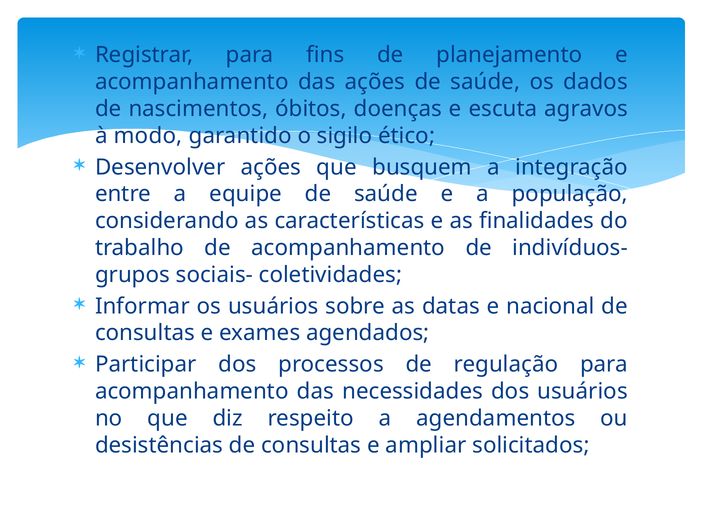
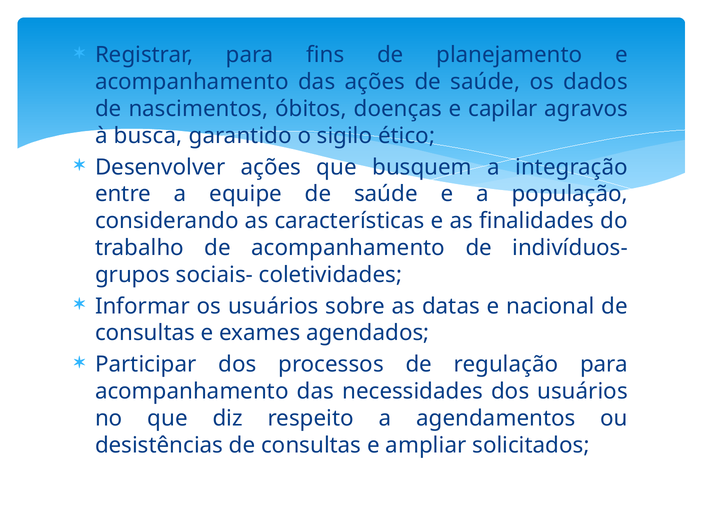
escuta: escuta -> capilar (503, 109)
modo: modo -> busca (148, 136)
